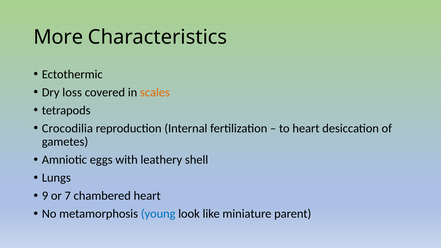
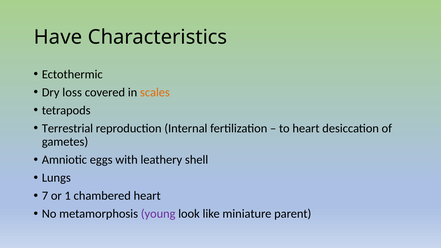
More: More -> Have (58, 37)
Crocodilia: Crocodilia -> Terrestrial (67, 128)
9: 9 -> 7 (45, 196)
7: 7 -> 1 (68, 196)
young colour: blue -> purple (158, 214)
